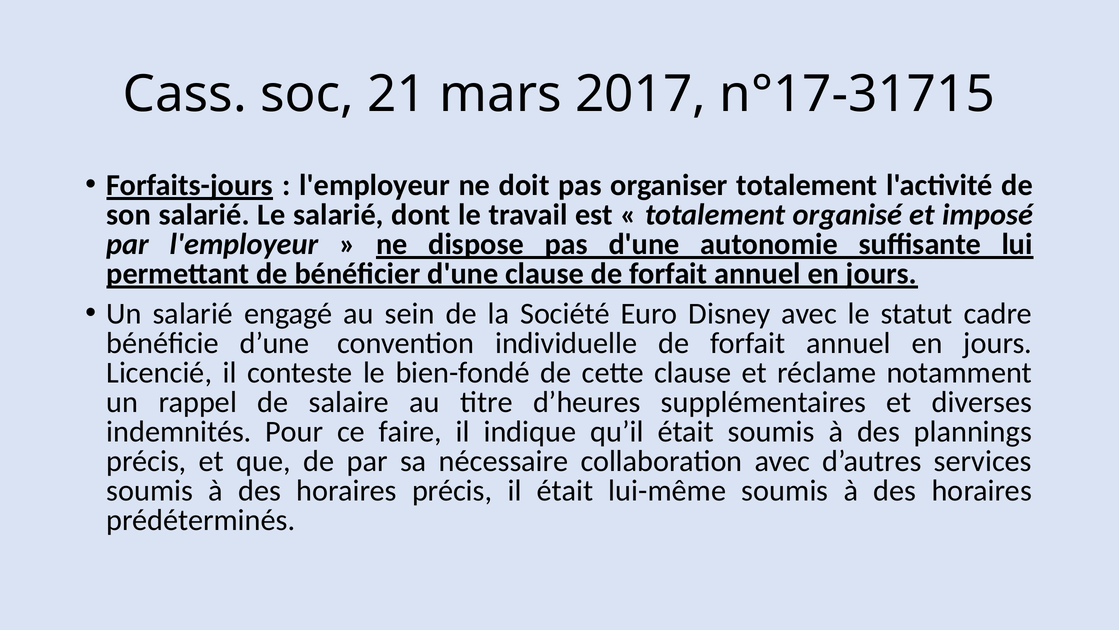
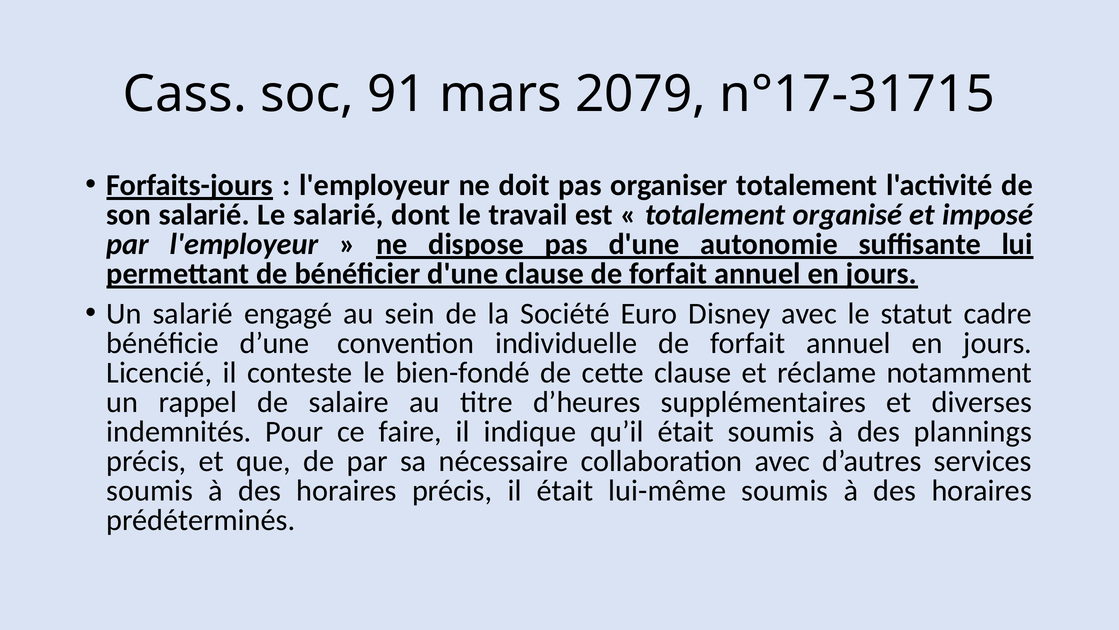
21: 21 -> 91 (397, 94)
2017: 2017 -> 2079 (641, 94)
